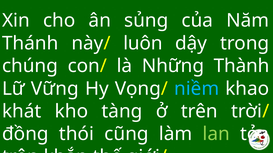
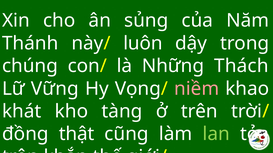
Thành: Thành -> Thách (241, 66)
niềm colour: light blue -> pink (197, 89)
thói: thói -> thật (77, 134)
